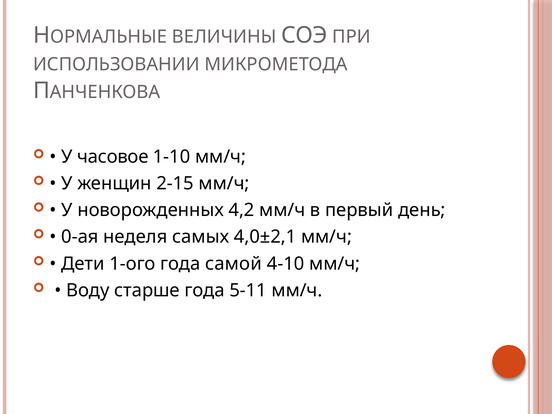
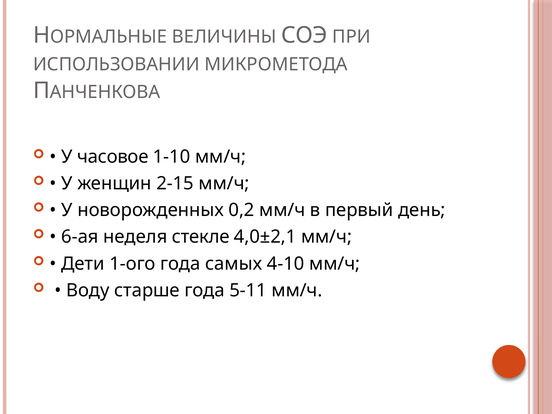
4,2: 4,2 -> 0,2 (242, 210)
0-ая: 0-ая -> 6-ая (80, 237)
самых: самых -> стекле (201, 237)
самой: самой -> самых (234, 264)
